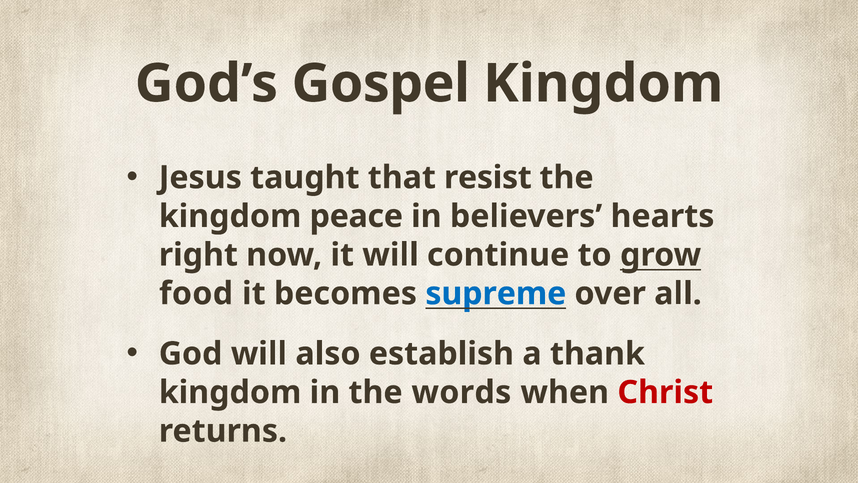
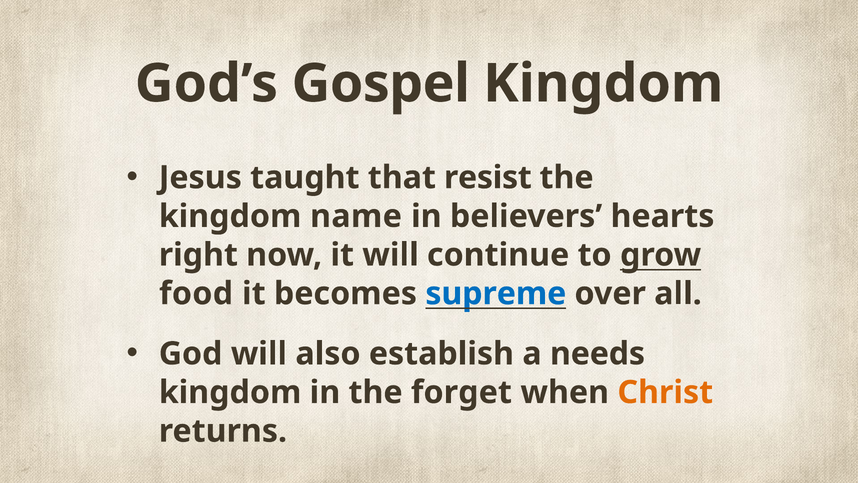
peace: peace -> name (356, 216)
thank: thank -> needs (597, 353)
words: words -> forget (461, 392)
Christ colour: red -> orange (665, 392)
